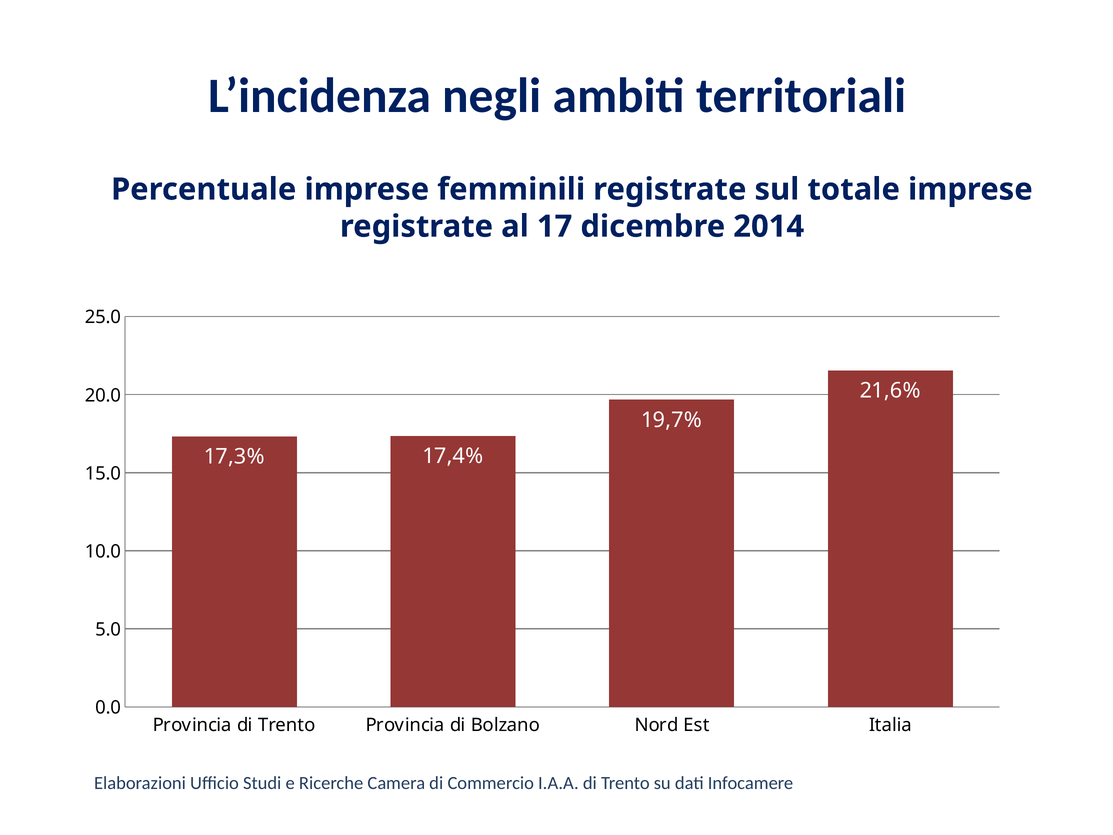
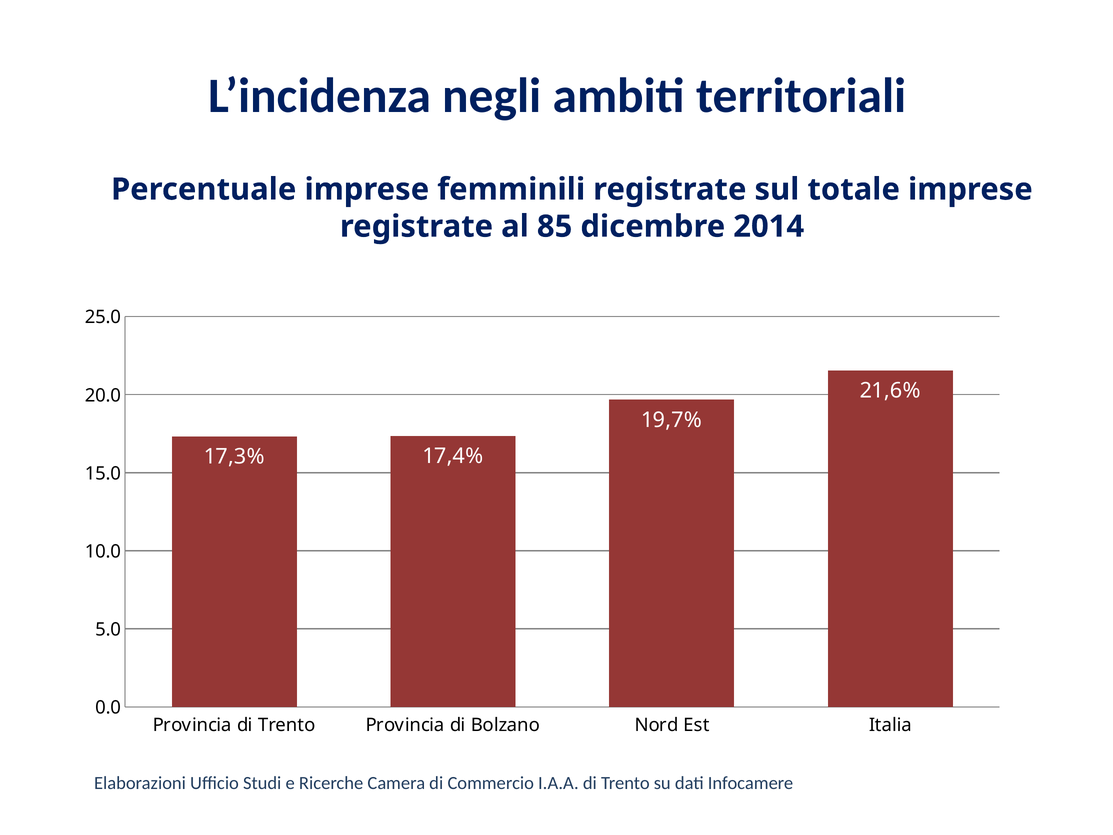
17: 17 -> 85 (555, 226)
